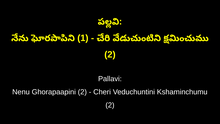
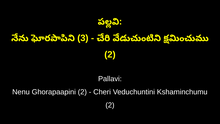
1: 1 -> 3 (83, 38)
